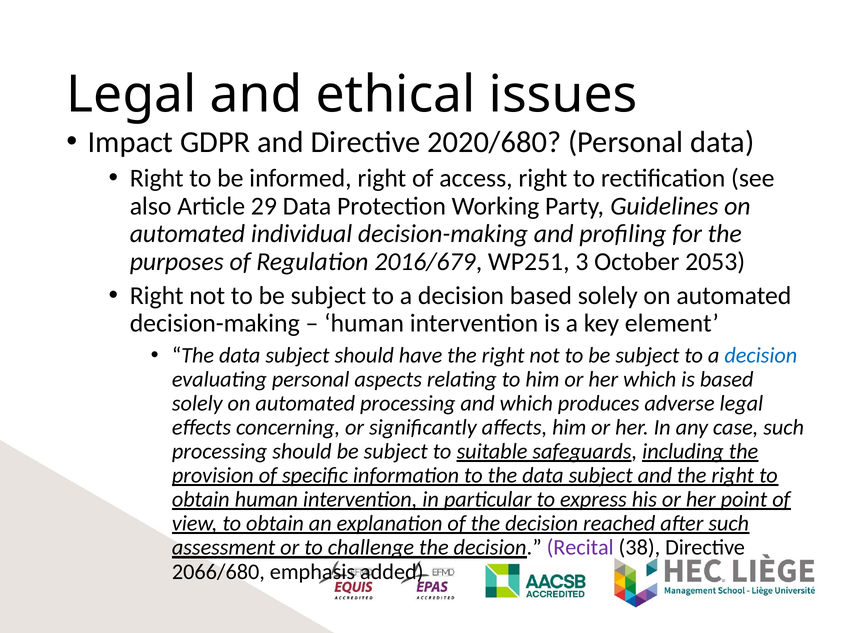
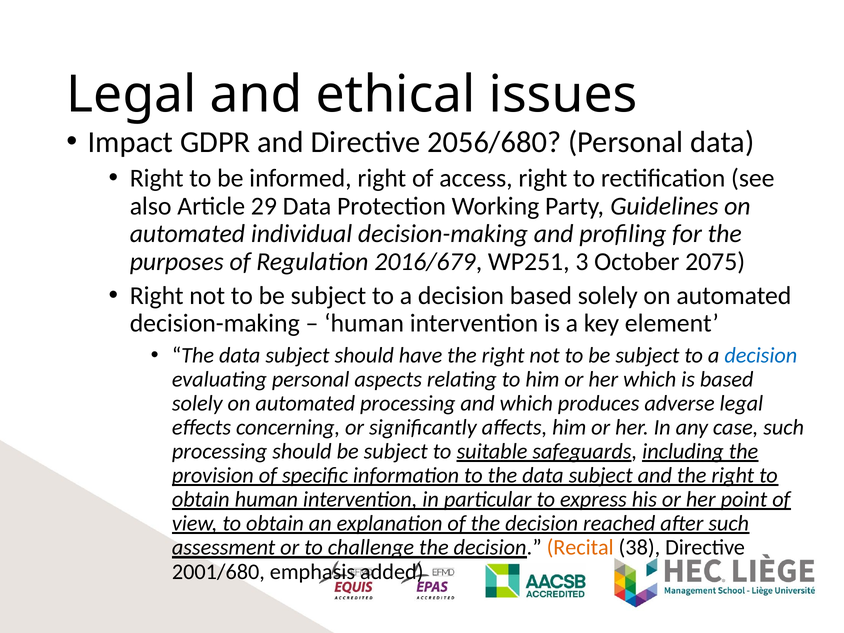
2020/680: 2020/680 -> 2056/680 (494, 142)
2053: 2053 -> 2075 (715, 262)
Recital colour: purple -> orange (580, 548)
2066/680: 2066/680 -> 2001/680 (218, 572)
